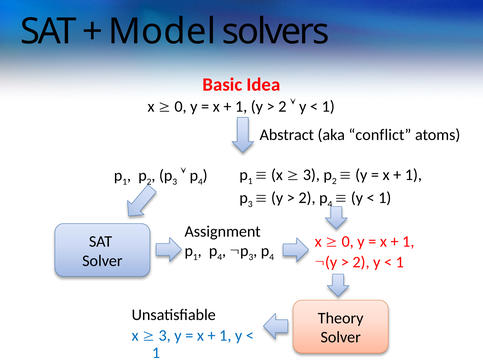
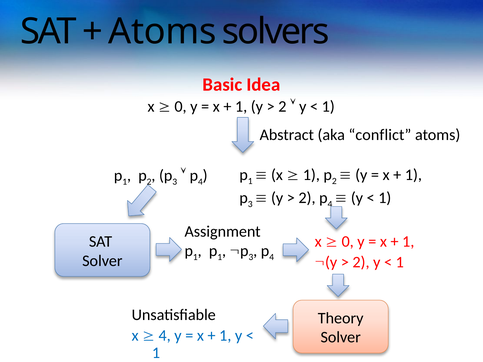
Model: Model -> Atoms (162, 31)
3: 3 -> 1 (311, 175)
4: 4 -> 1 (220, 257)
3: 3 -> 4 (165, 336)
